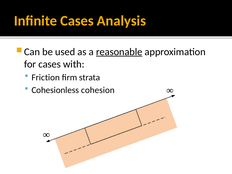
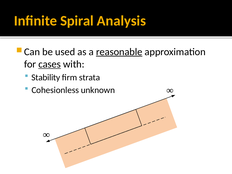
Infinite Cases: Cases -> Spiral (77, 21)
cases underline: none -> present (50, 64)
Friction: Friction -> Stability (46, 77)
cohesion: cohesion -> unknown (98, 90)
